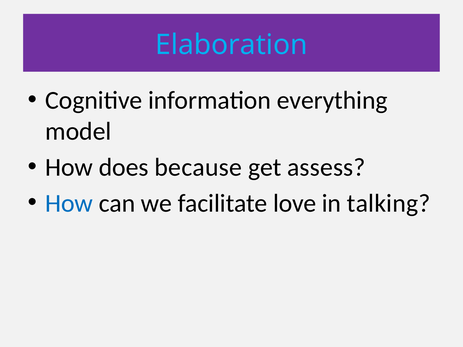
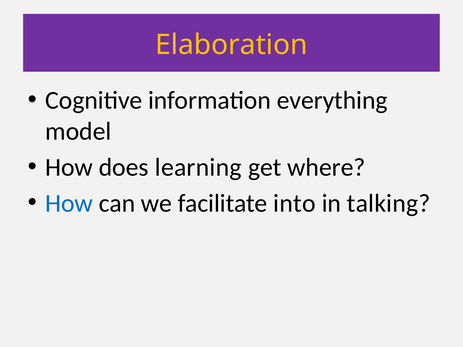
Elaboration colour: light blue -> yellow (231, 45)
because: because -> learning (198, 167)
assess: assess -> where (326, 167)
love: love -> into (294, 203)
